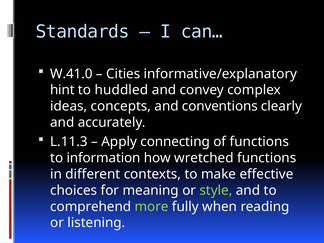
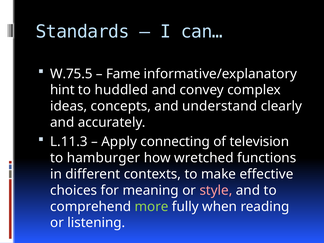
W.41.0: W.41.0 -> W.75.5 (71, 74)
Cities: Cities -> Fame (123, 74)
conventions: conventions -> understand (220, 106)
of functions: functions -> television (259, 142)
information: information -> hamburger (103, 158)
style colour: light green -> pink (216, 190)
